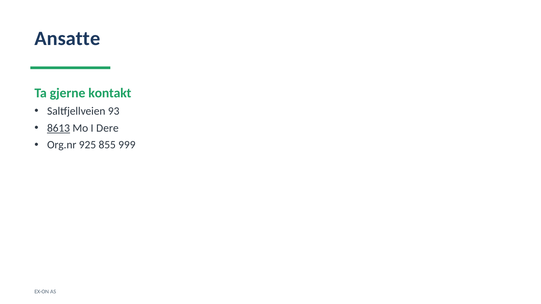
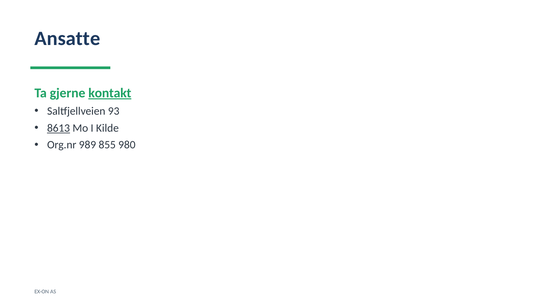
kontakt underline: none -> present (110, 93)
Dere: Dere -> Kilde (107, 128)
925: 925 -> 989 (87, 145)
999: 999 -> 980 (127, 145)
